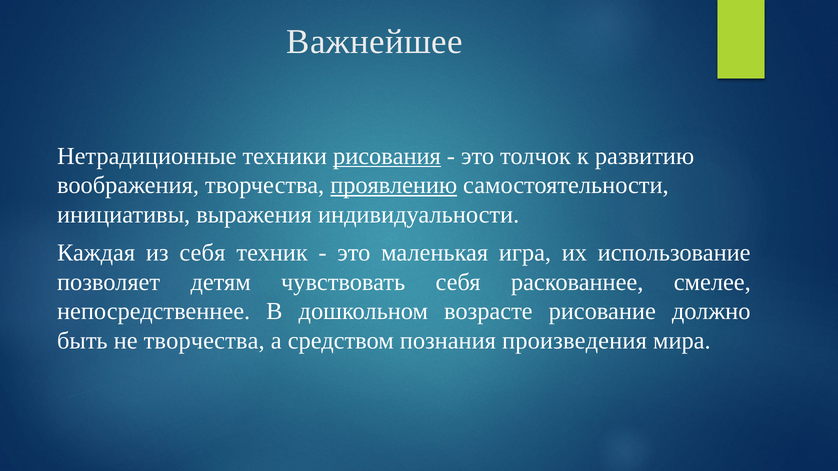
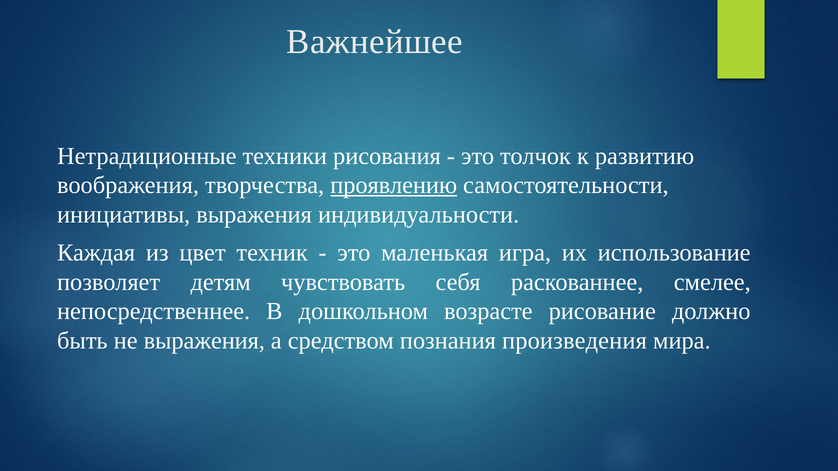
рисования underline: present -> none (387, 156)
из себя: себя -> цвет (203, 253)
не творчества: творчества -> выражения (204, 341)
